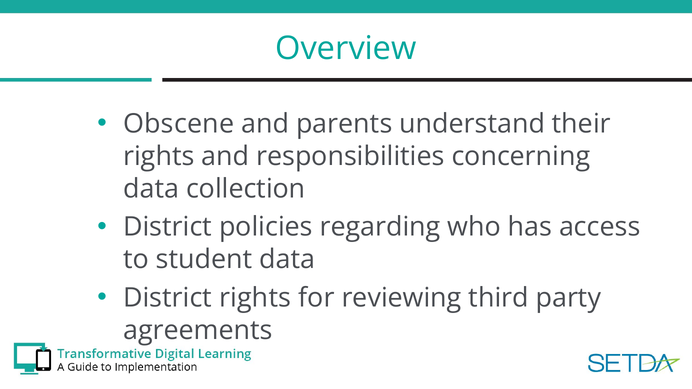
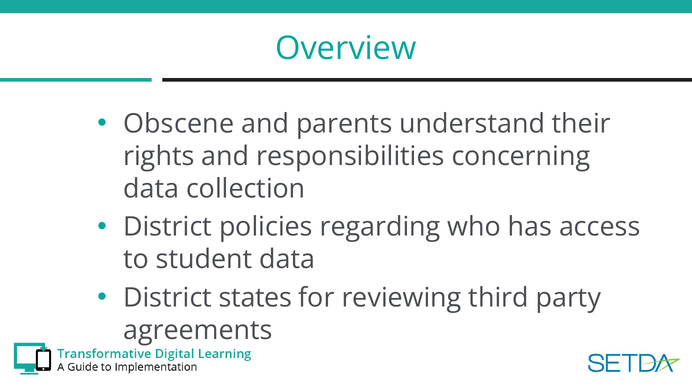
District rights: rights -> states (255, 298)
